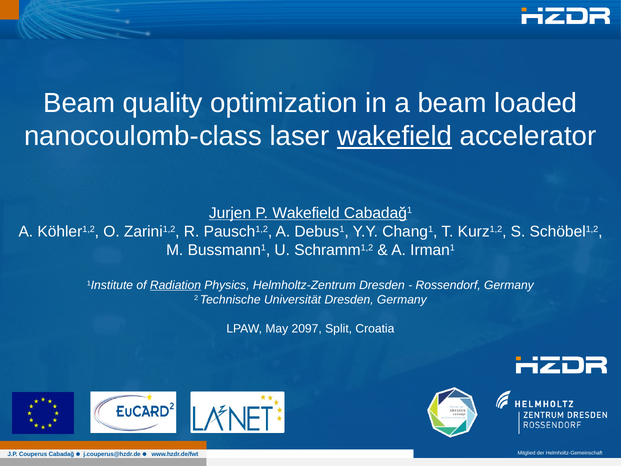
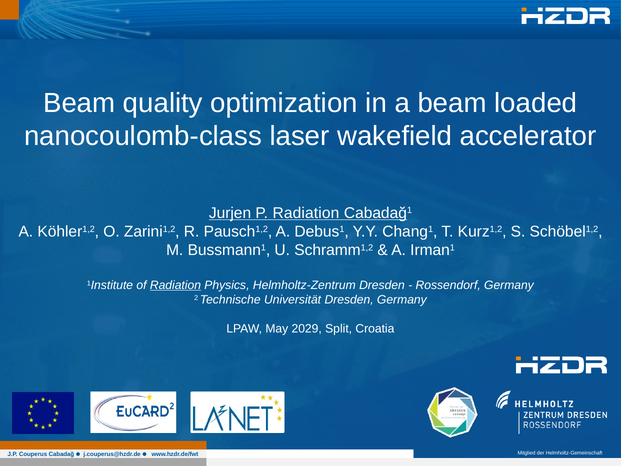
wakefield underline: present -> none (395, 136)
P Wakefield: Wakefield -> Radiation (306, 213)
2097: 2097 -> 2029 (307, 329)
